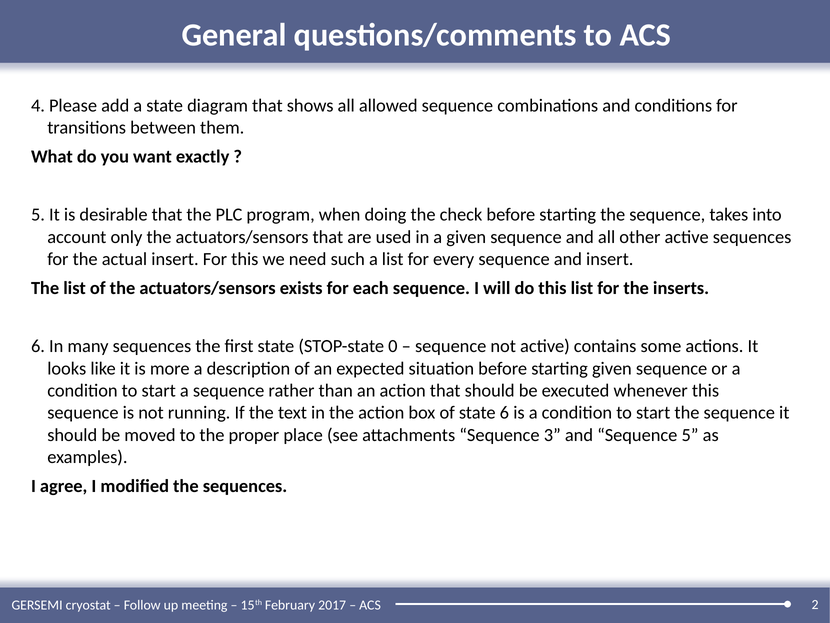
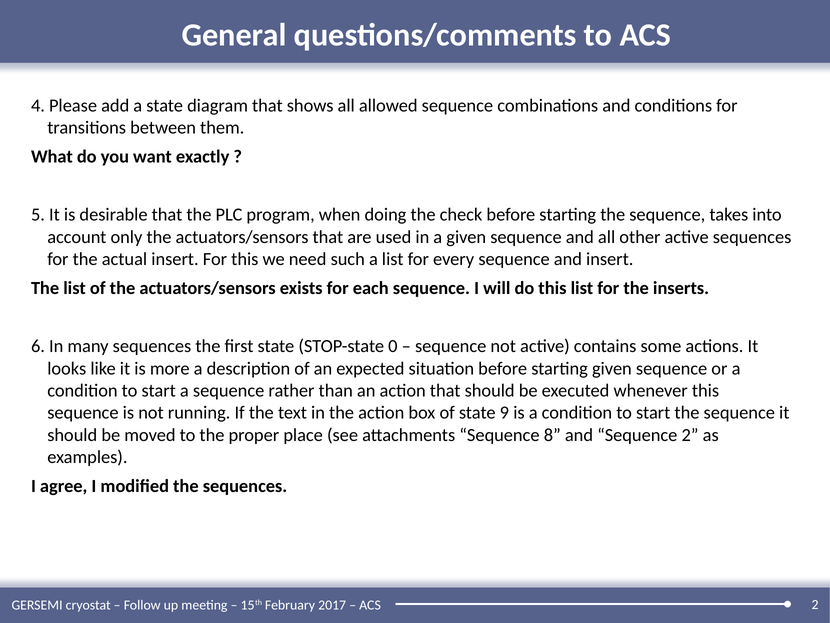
state 6: 6 -> 9 (504, 412)
3: 3 -> 8 (552, 435)
Sequence 5: 5 -> 2 (690, 435)
